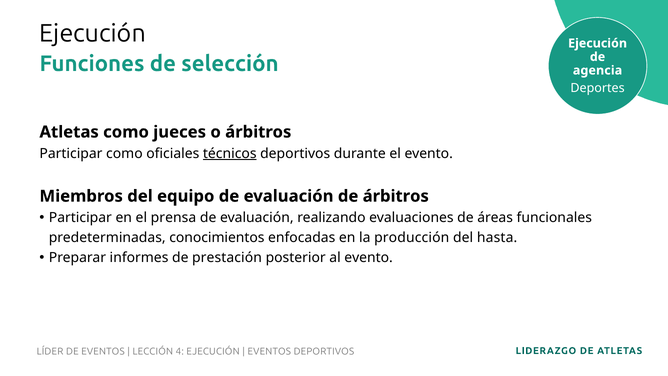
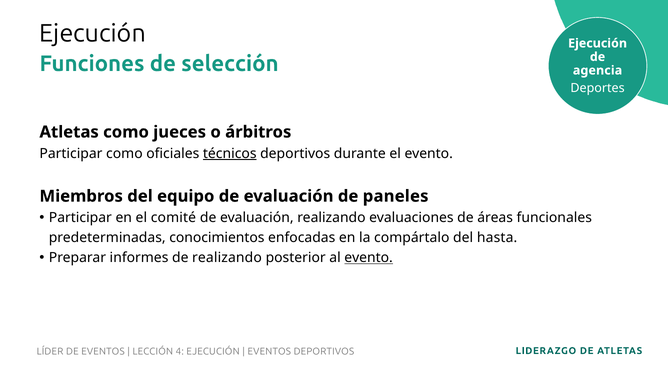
de árbitros: árbitros -> paneles (396, 196)
prensa: prensa -> comité (173, 218)
producción: producción -> compártalo (412, 238)
de prestación: prestación -> realizando (227, 258)
evento underline: none -> present (369, 258)
